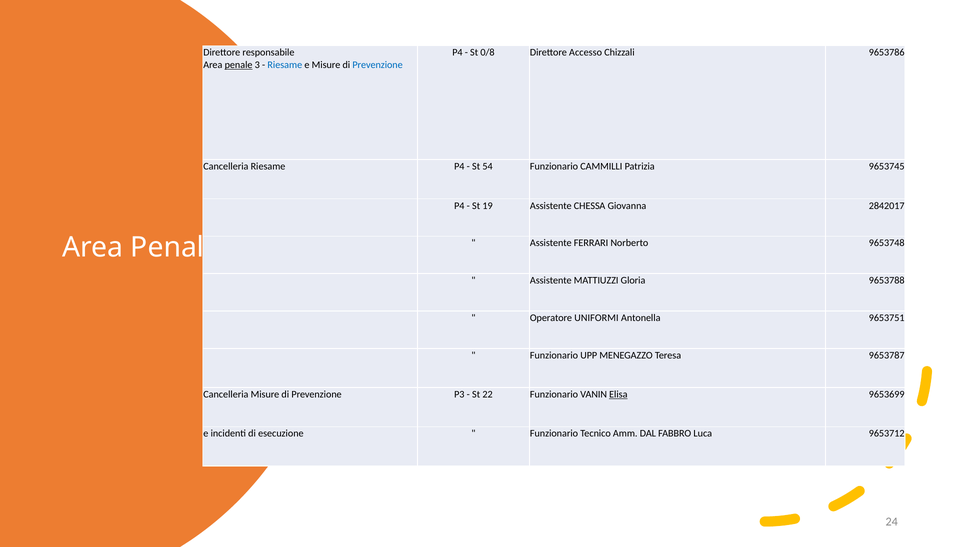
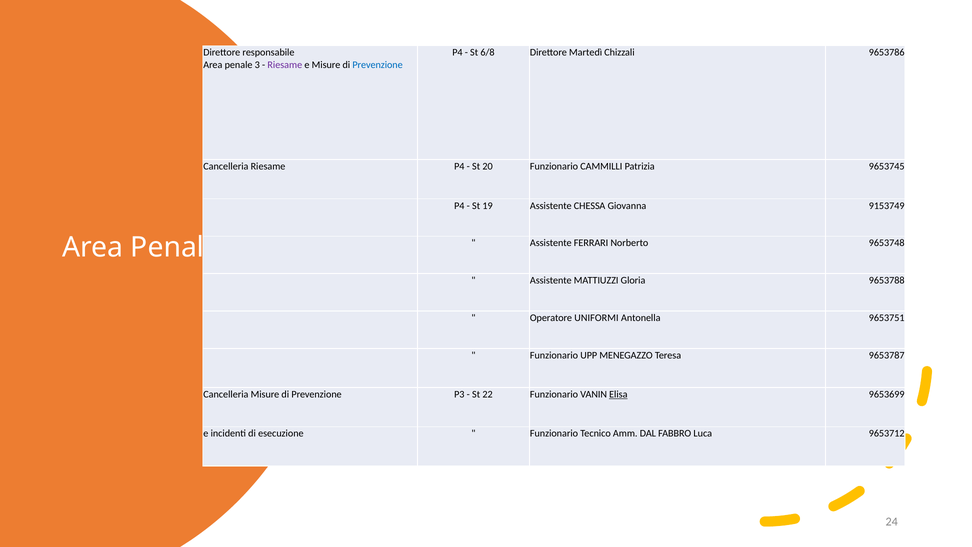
0/8: 0/8 -> 6/8 (488, 53)
Accesso: Accesso -> Martedì (586, 53)
penale underline: present -> none (239, 65)
Riesame colour: blue -> purple (285, 65)
54: 54 -> 20 (488, 166)
2842017: 2842017 -> 9153749 (887, 206)
